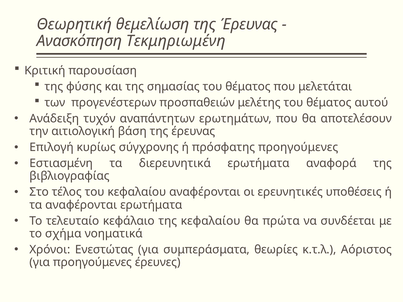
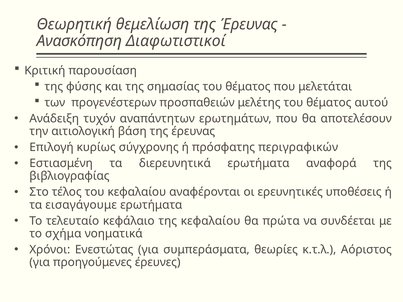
Τεκμηριωμένη: Τεκμηριωμένη -> Διαφωτιστικοί (176, 41)
πρόσφατης προηγούμενες: προηγούμενες -> περιγραφικών (298, 147)
τα αναφέρονται: αναφέρονται -> εισαγάγουμε (81, 205)
